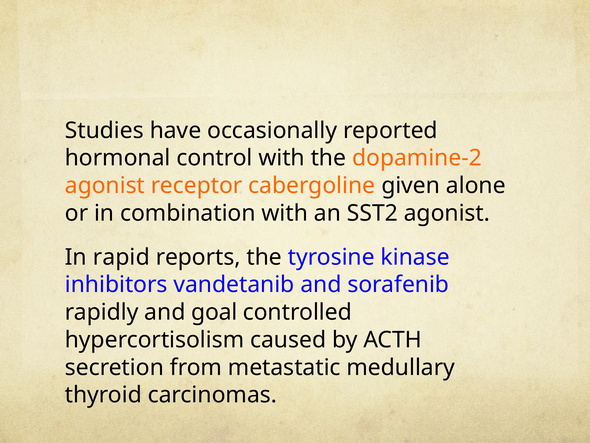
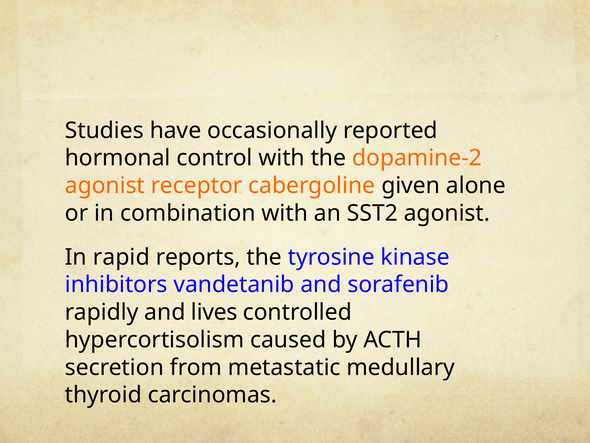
goal: goal -> lives (214, 312)
